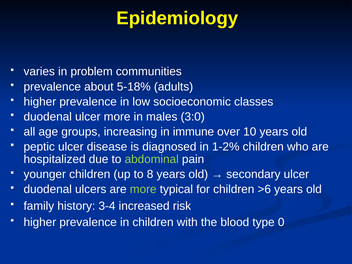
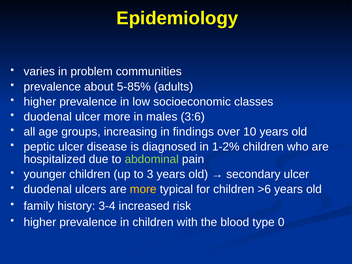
5-18%: 5-18% -> 5-85% (134, 87)
3:0: 3:0 -> 3:6 (193, 117)
immune: immune -> findings (193, 132)
8: 8 -> 3 (150, 174)
more colour: light green -> yellow (143, 189)
